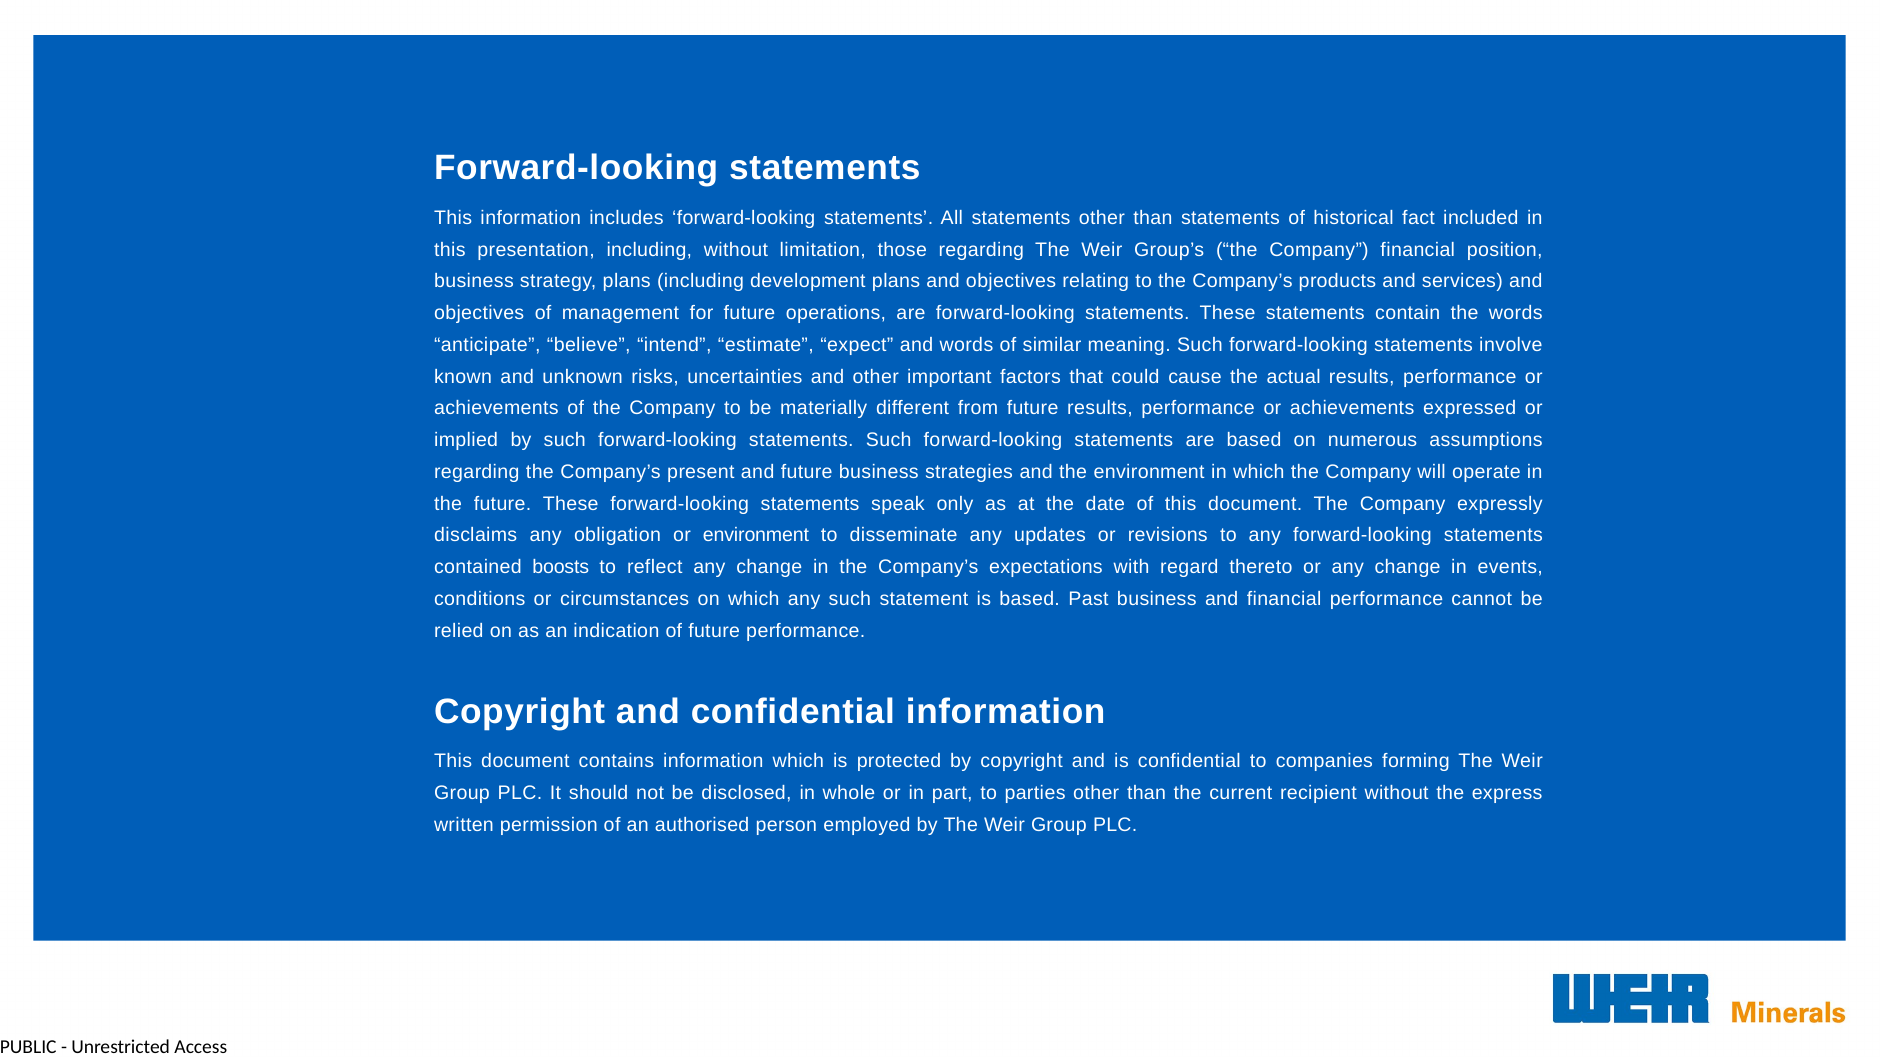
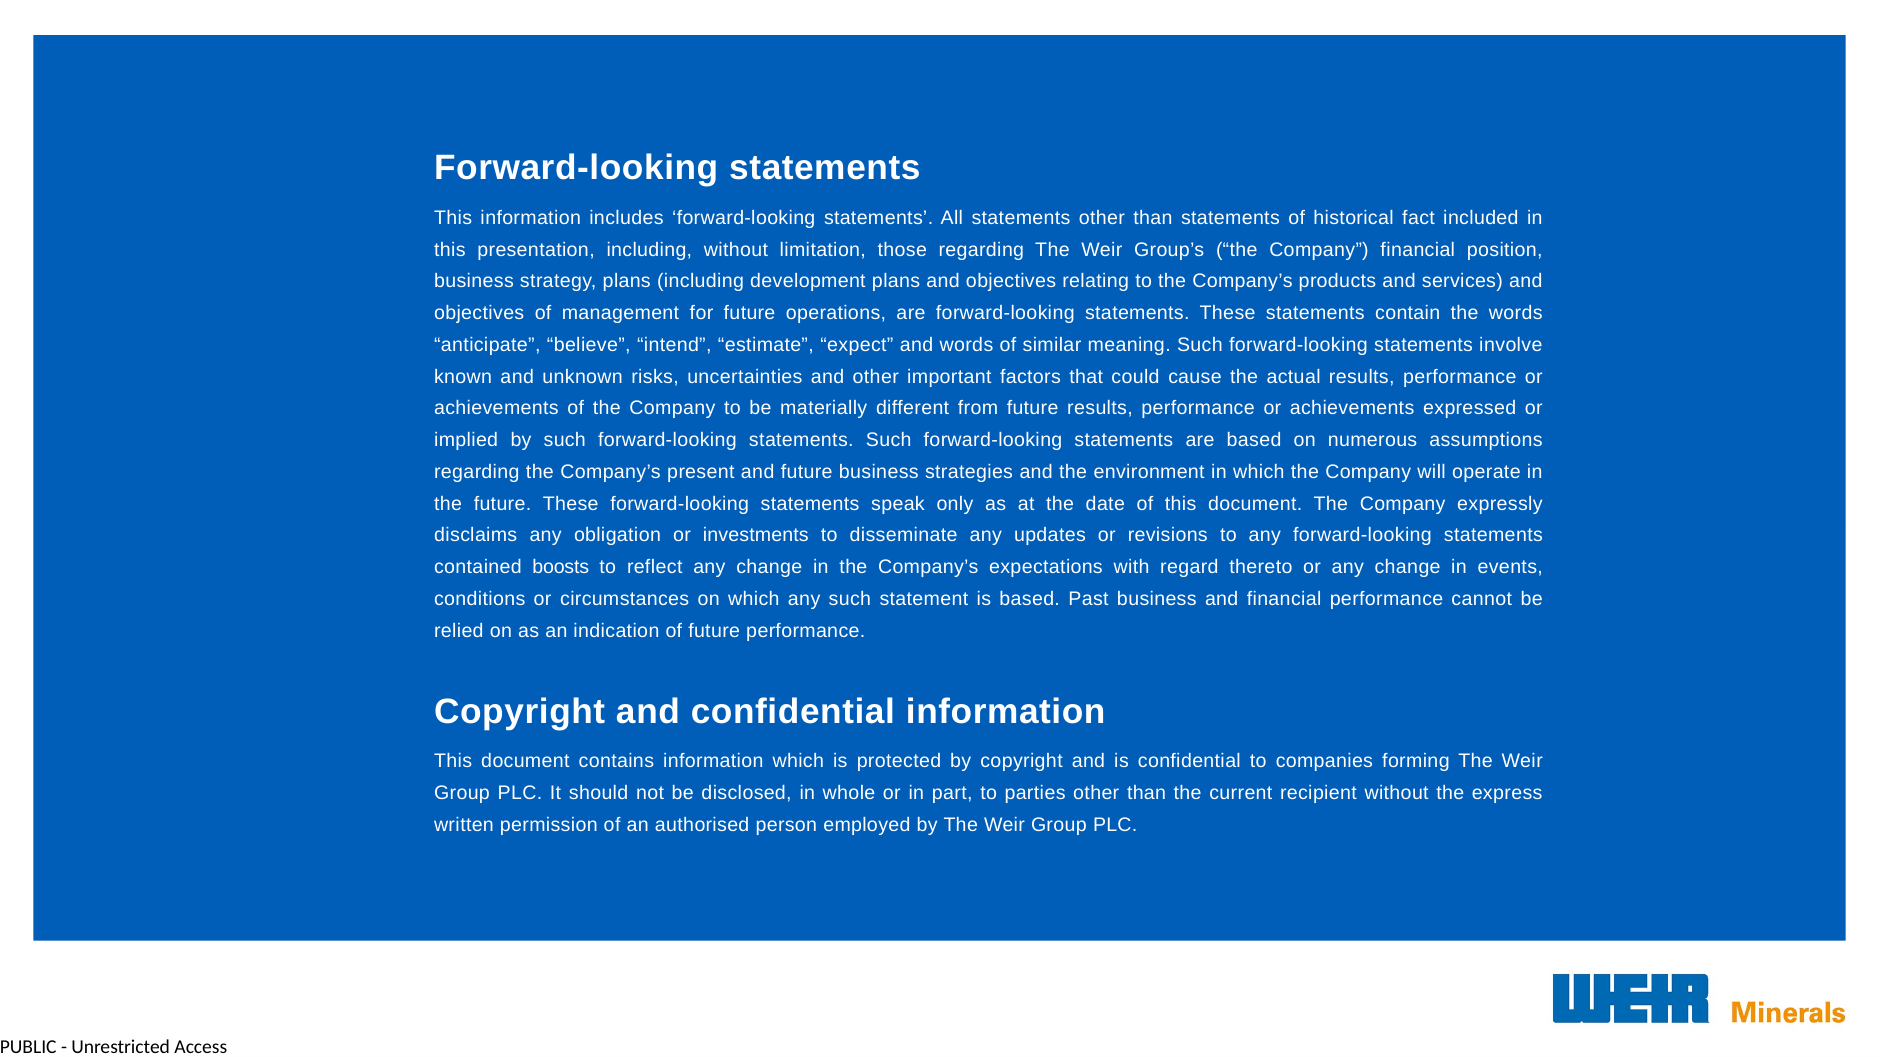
or environment: environment -> investments (756, 536)
